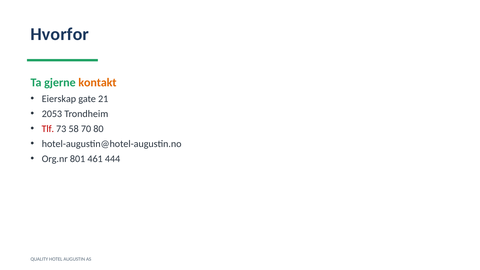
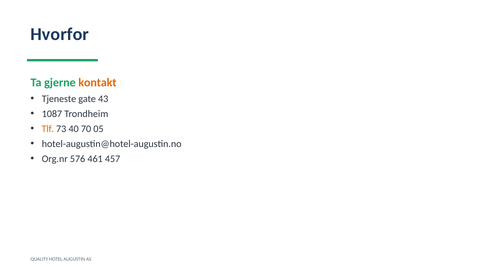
Eierskap: Eierskap -> Tjeneste (59, 99)
21: 21 -> 43 (103, 99)
2053: 2053 -> 1087 (52, 114)
Tlf colour: red -> orange (48, 129)
58: 58 -> 40 (74, 129)
80: 80 -> 05 (98, 129)
801: 801 -> 576 (78, 159)
444: 444 -> 457 (113, 159)
